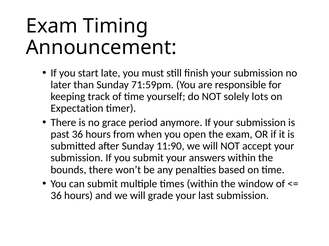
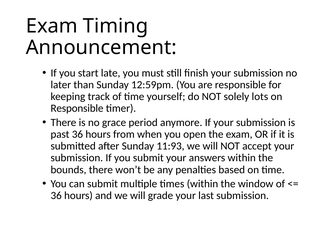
71:59pm: 71:59pm -> 12:59pm (152, 85)
Expectation: Expectation -> Responsible (77, 109)
11:90: 11:90 -> 11:93 (170, 147)
